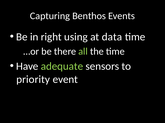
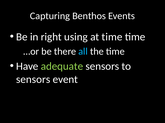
at data: data -> time (112, 37)
all colour: light green -> light blue (83, 52)
priority: priority -> sensors (33, 80)
